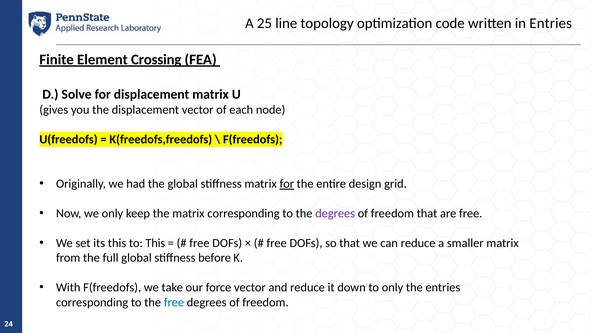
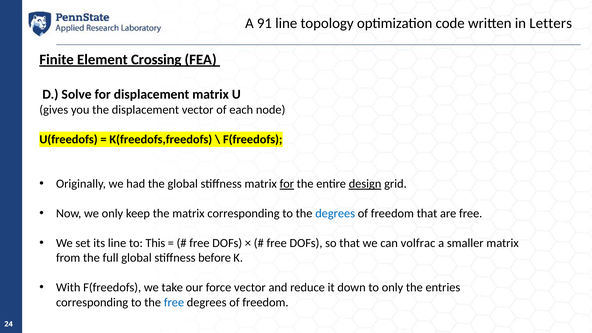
25: 25 -> 91 (264, 23)
in Entries: Entries -> Letters (551, 23)
design underline: none -> present (365, 184)
degrees colour: purple -> blue (335, 213)
its this: this -> line (117, 243)
can reduce: reduce -> volfrac (418, 243)
